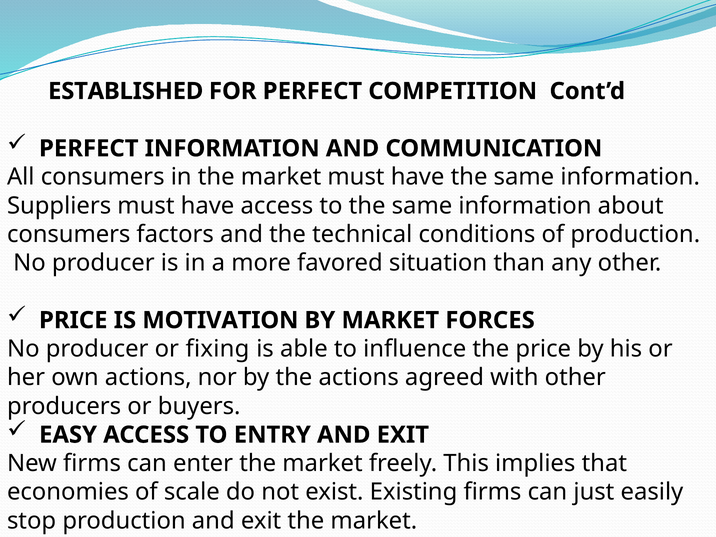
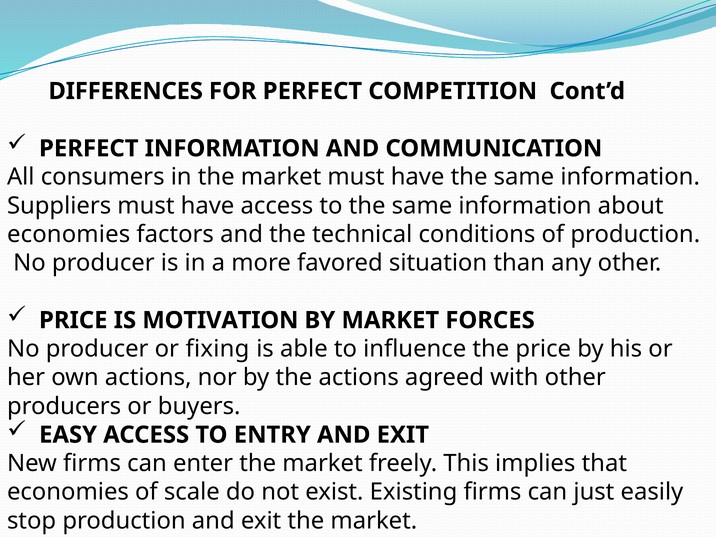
ESTABLISHED: ESTABLISHED -> DIFFERENCES (126, 91)
consumers: consumers -> economies (69, 234)
